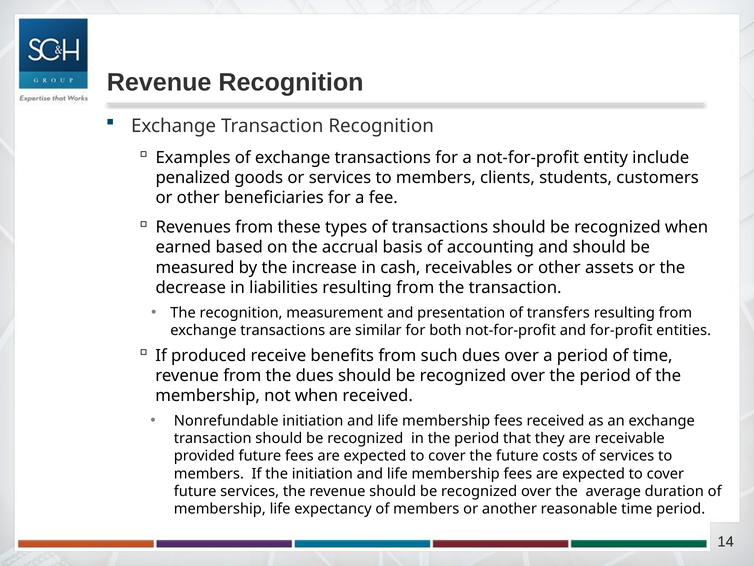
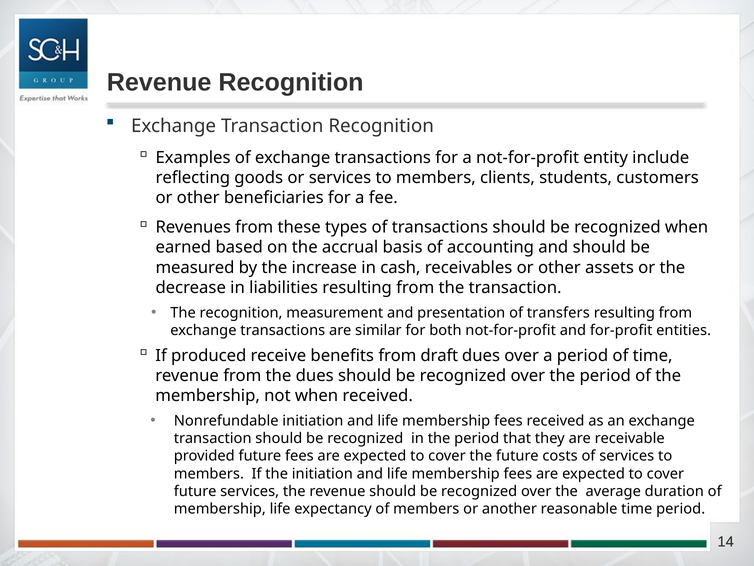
penalized: penalized -> reflecting (193, 178)
such: such -> draft (439, 355)
